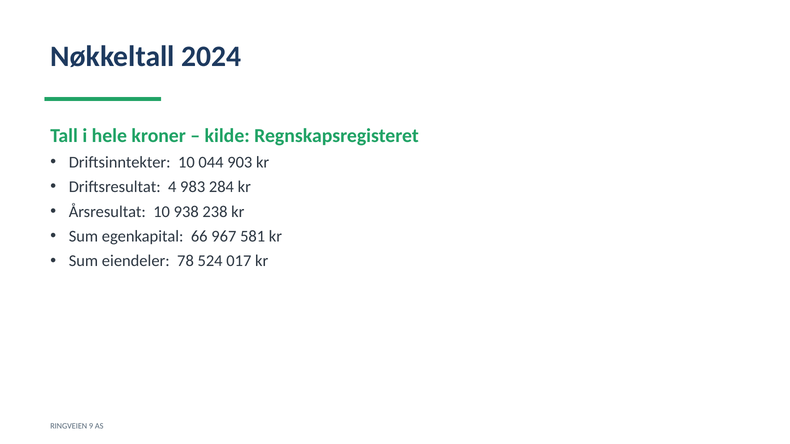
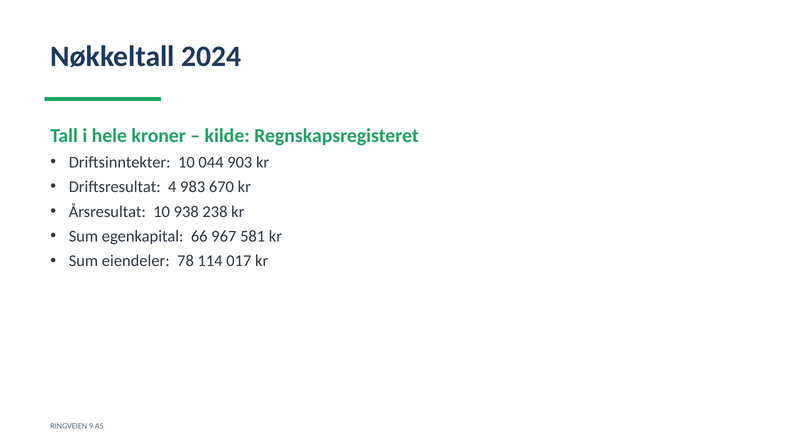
284: 284 -> 670 (221, 187)
524: 524 -> 114 (210, 261)
